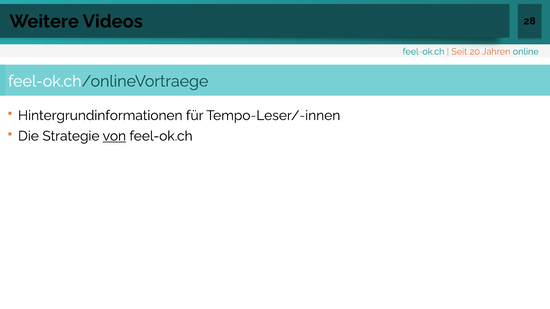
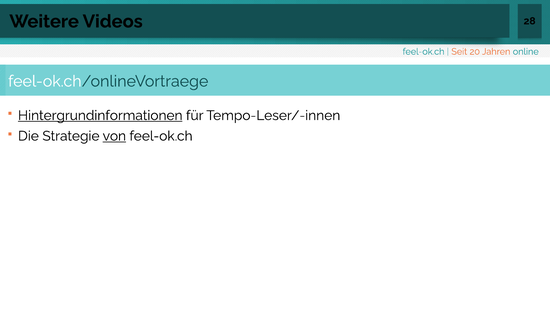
Hintergrundinformationen underline: none -> present (100, 116)
